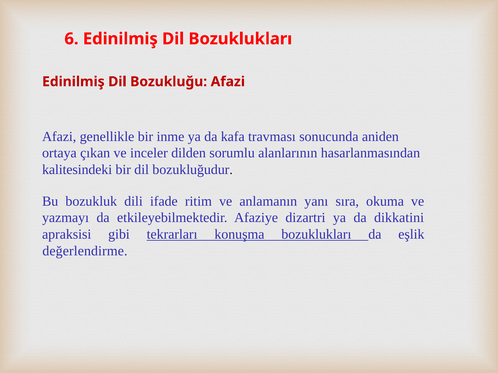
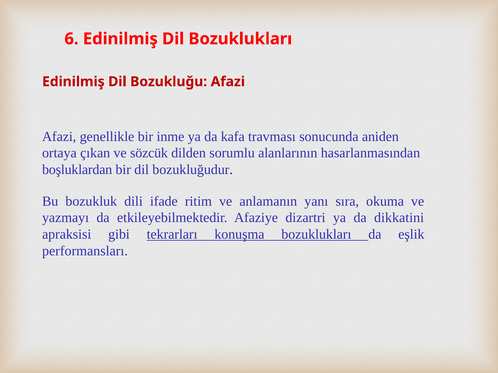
inceler: inceler -> sözcük (149, 153)
kalitesindeki: kalitesindeki -> boşluklardan (77, 170)
değerlendirme: değerlendirme -> performansları (85, 251)
